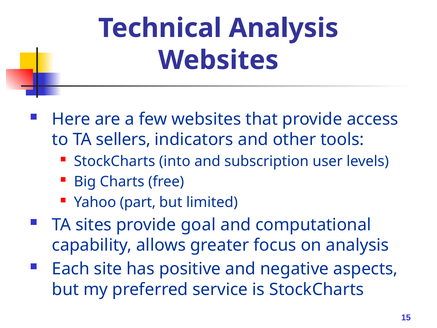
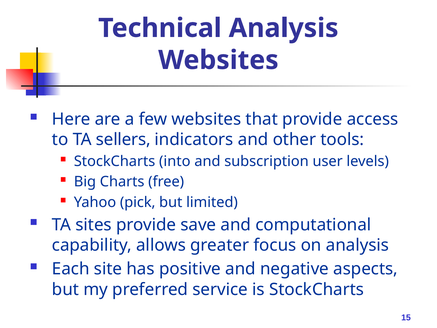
part: part -> pick (138, 202)
goal: goal -> save (198, 225)
